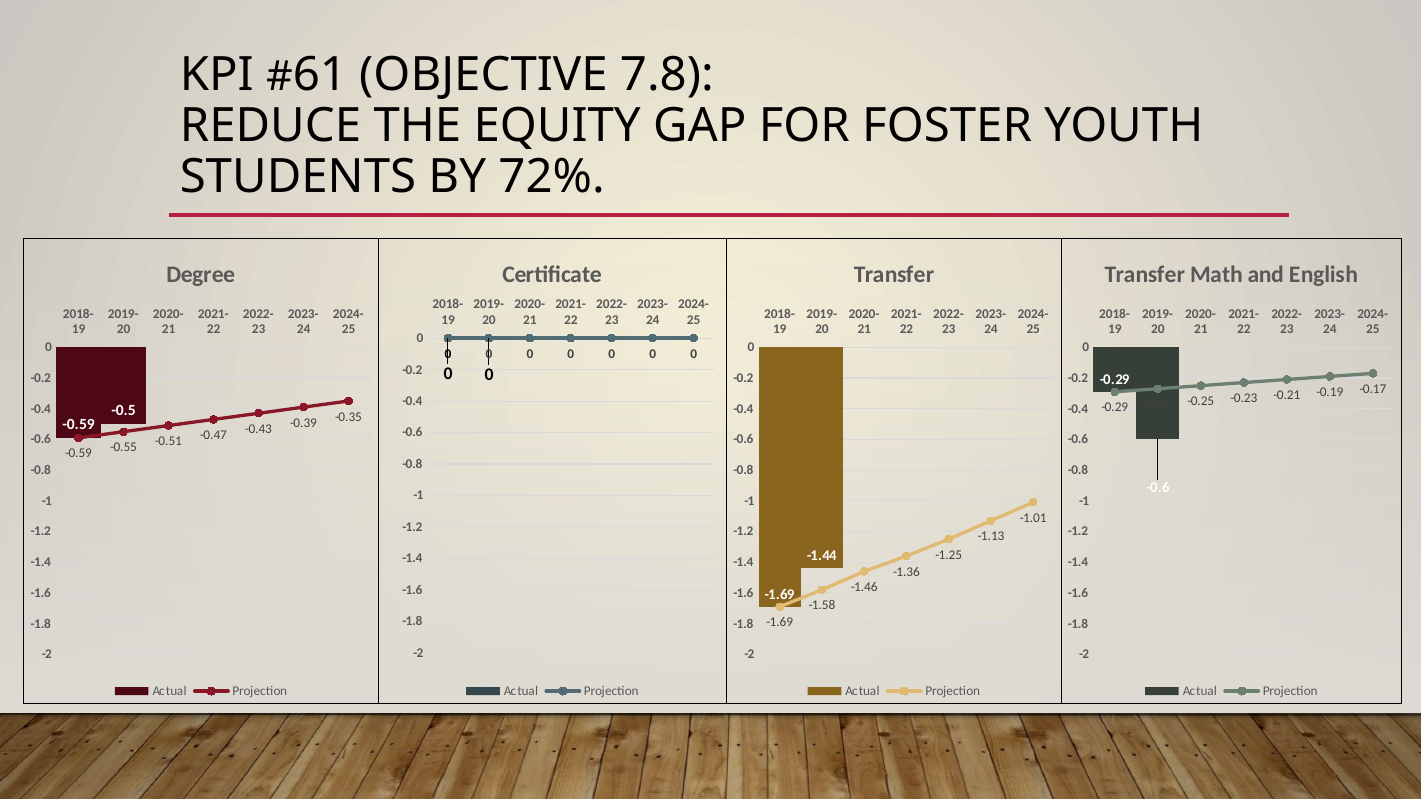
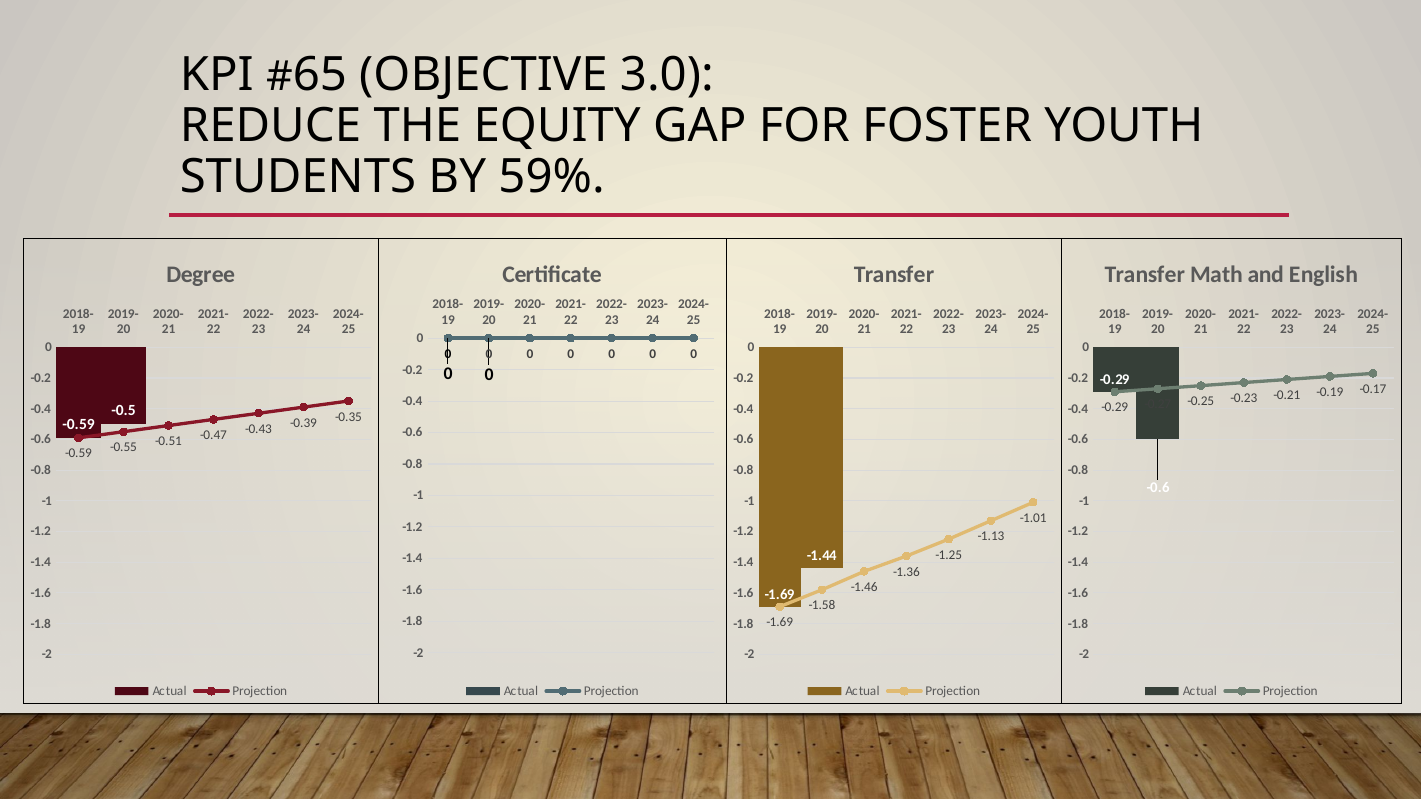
61: 61 -> 65 (320, 75)
7.8: 7.8 -> 3.0 (667, 75)
72%: 72% -> 59% (552, 177)
